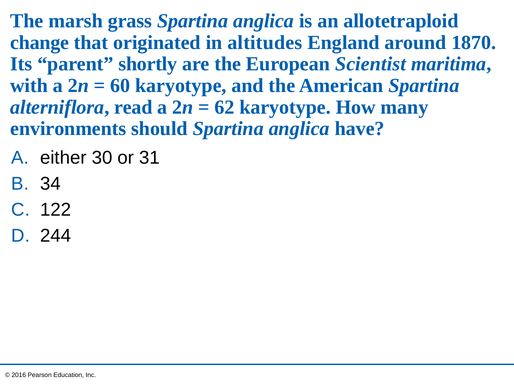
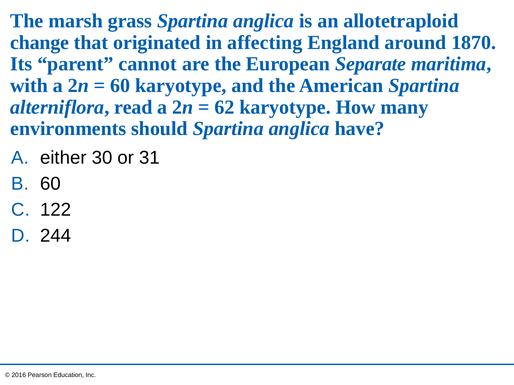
altitudes: altitudes -> affecting (265, 43)
shortly: shortly -> cannot (148, 64)
Scientist: Scientist -> Separate (371, 64)
34: 34 -> 60 (51, 184)
